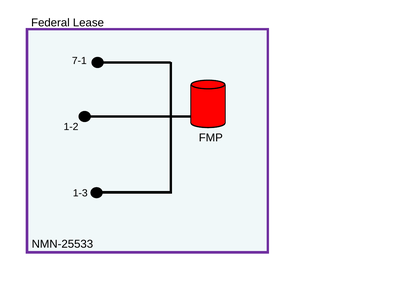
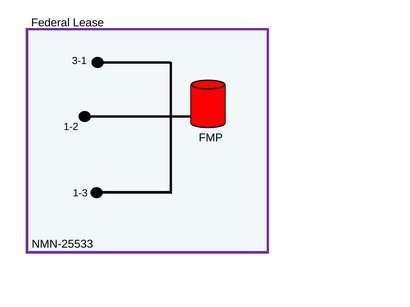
7-1: 7-1 -> 3-1 (79, 61)
